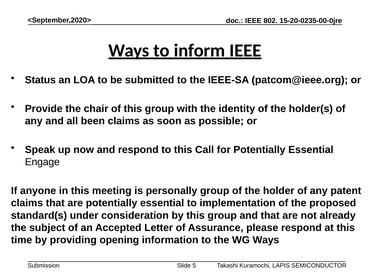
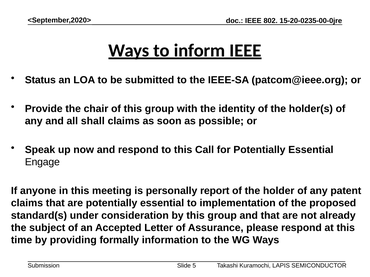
been: been -> shall (93, 121)
personally group: group -> report (215, 191)
opening: opening -> formally (119, 240)
